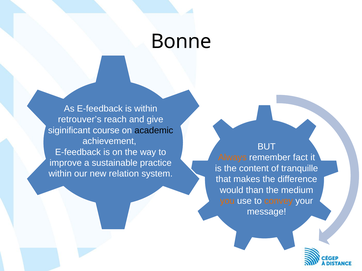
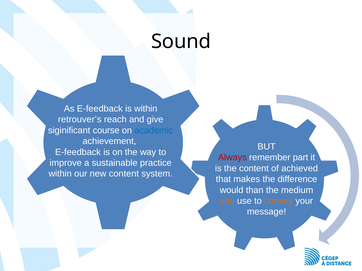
Bonne: Bonne -> Sound (181, 42)
academic colour: black -> blue (154, 131)
Always colour: orange -> red (232, 158)
fact: fact -> part (300, 158)
tranquille: tranquille -> achieved (300, 169)
new relation: relation -> content (124, 174)
